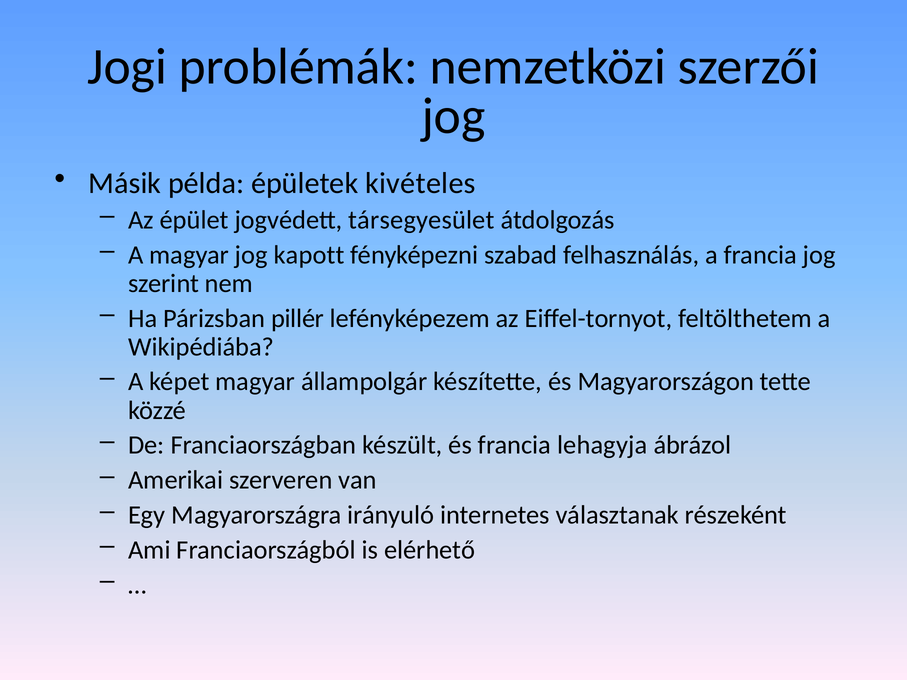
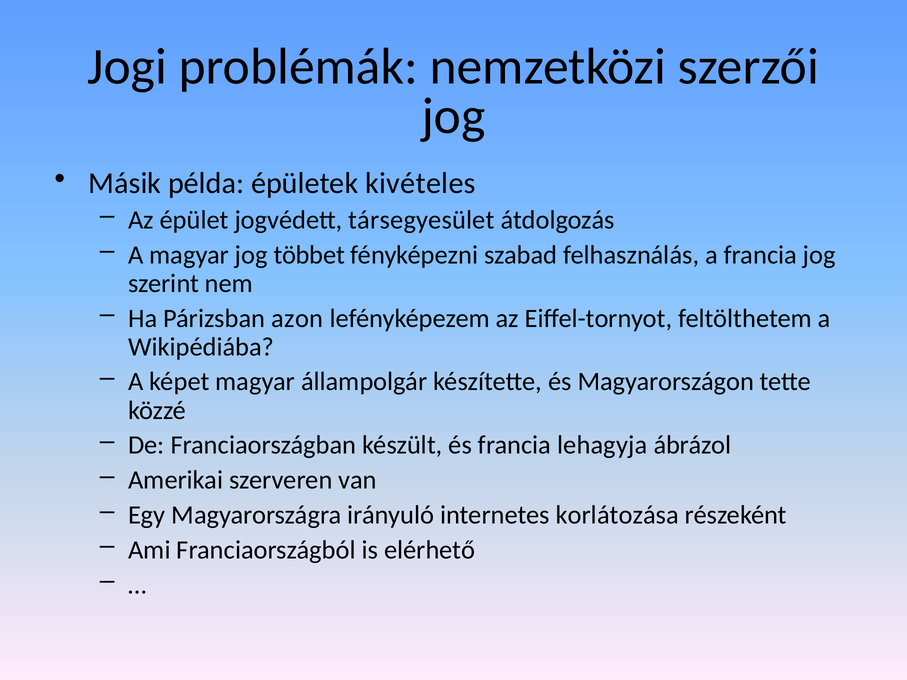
kapott: kapott -> többet (309, 255)
pillér: pillér -> azon (297, 318)
választanak: választanak -> korlátozása (617, 515)
